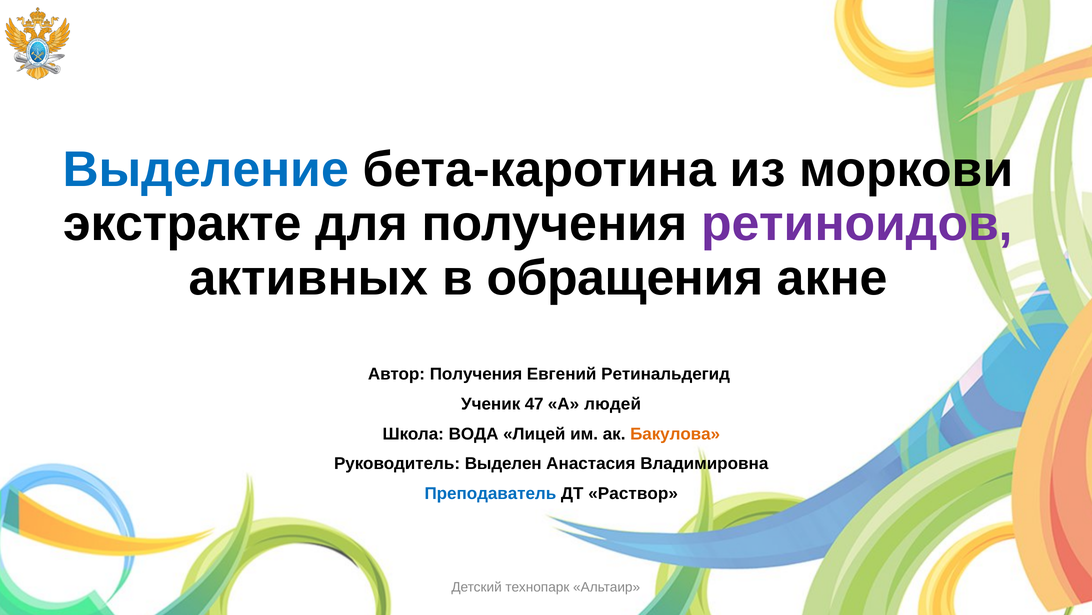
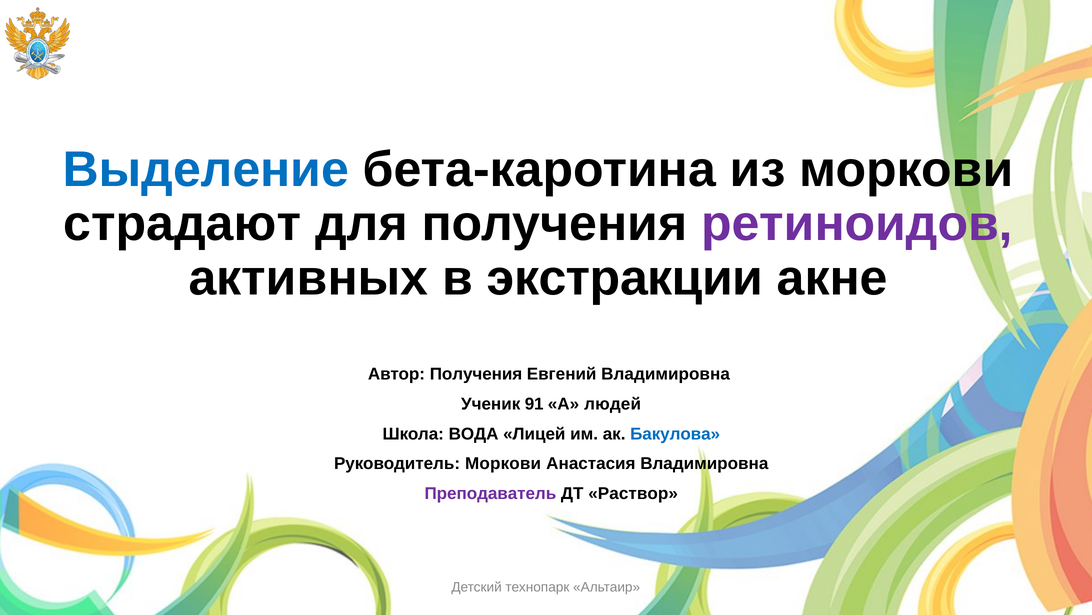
экстракте: экстракте -> страдают (182, 224)
обращения: обращения -> экстракции (625, 278)
Евгений Ретинальдегид: Ретинальдегид -> Владимировна (666, 374)
47: 47 -> 91 (534, 404)
Бакулова colour: orange -> blue (675, 433)
Руководитель Выделен: Выделен -> Моркови (503, 463)
Преподаватель colour: blue -> purple (490, 493)
